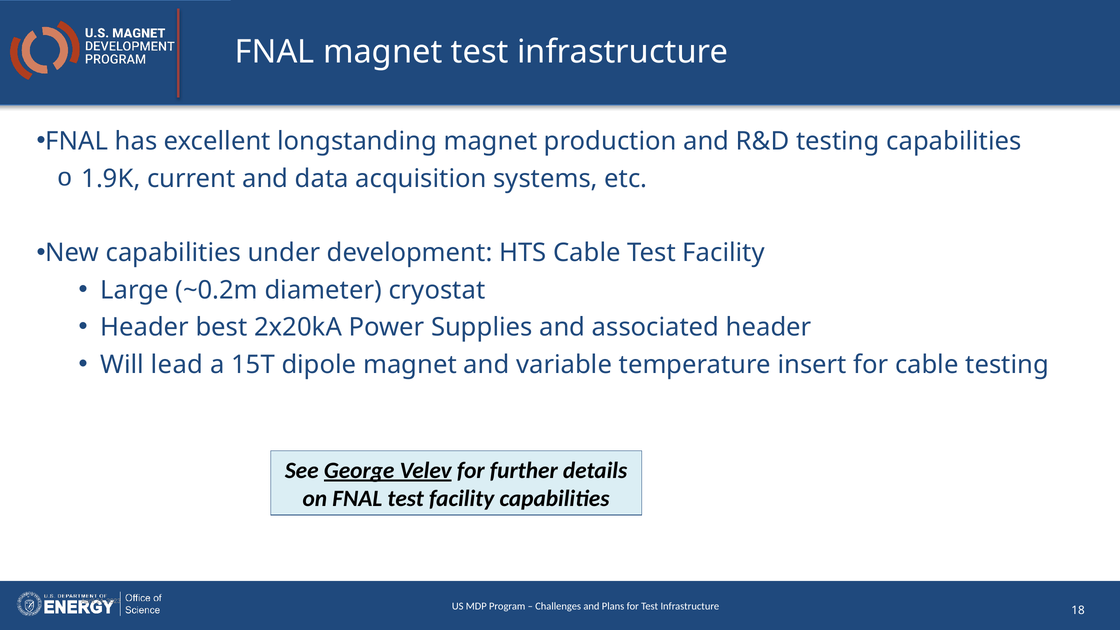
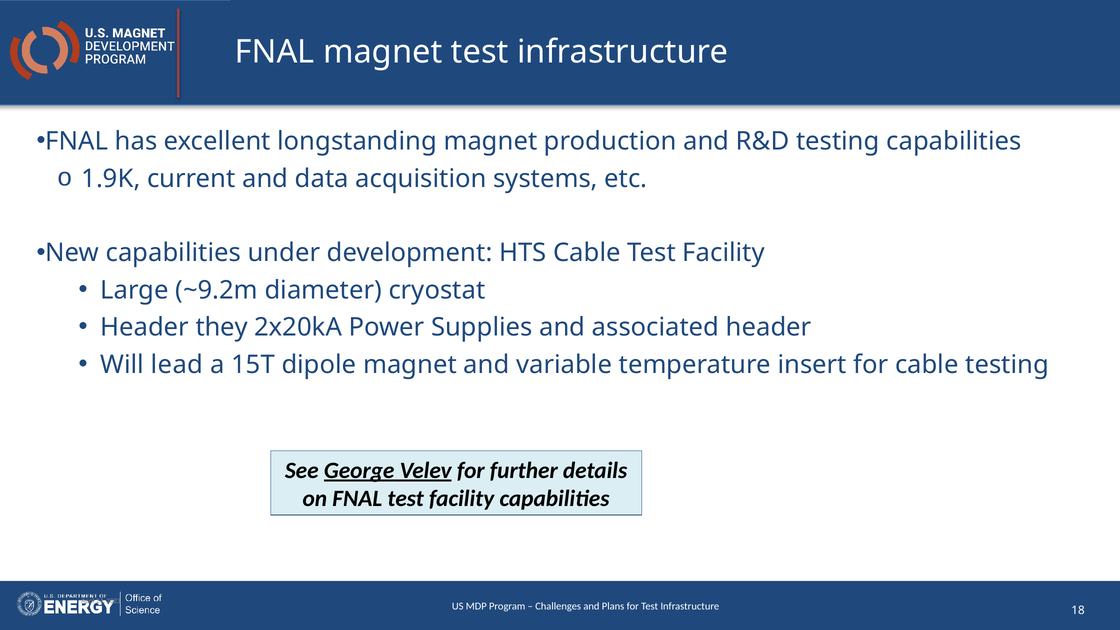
~0.2m: ~0.2m -> ~9.2m (217, 290)
best: best -> they (222, 327)
